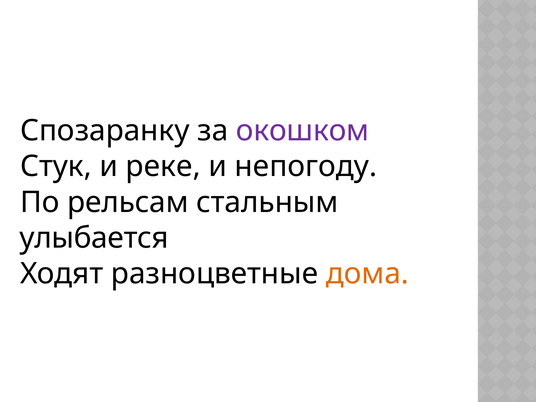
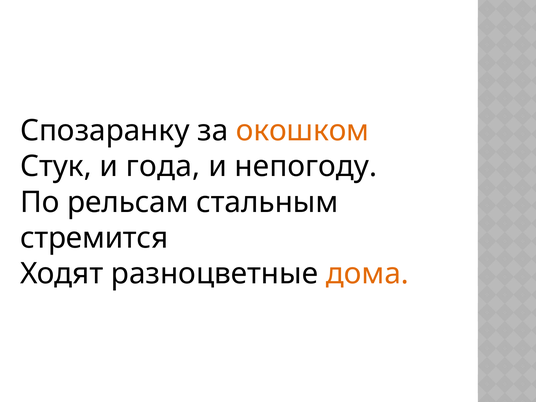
окошком colour: purple -> orange (303, 131)
реке: реке -> года (163, 166)
улыбается: улыбается -> стремится (94, 238)
